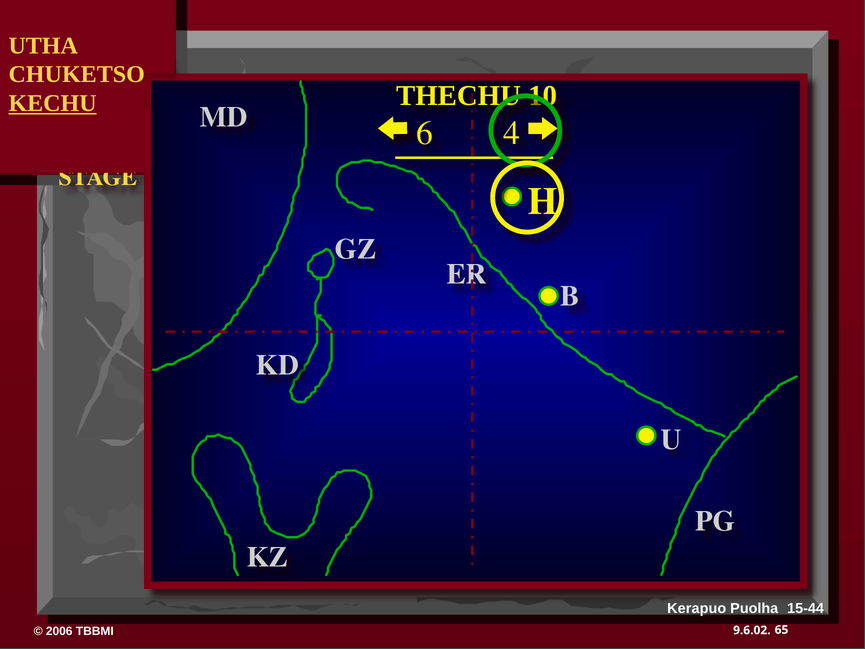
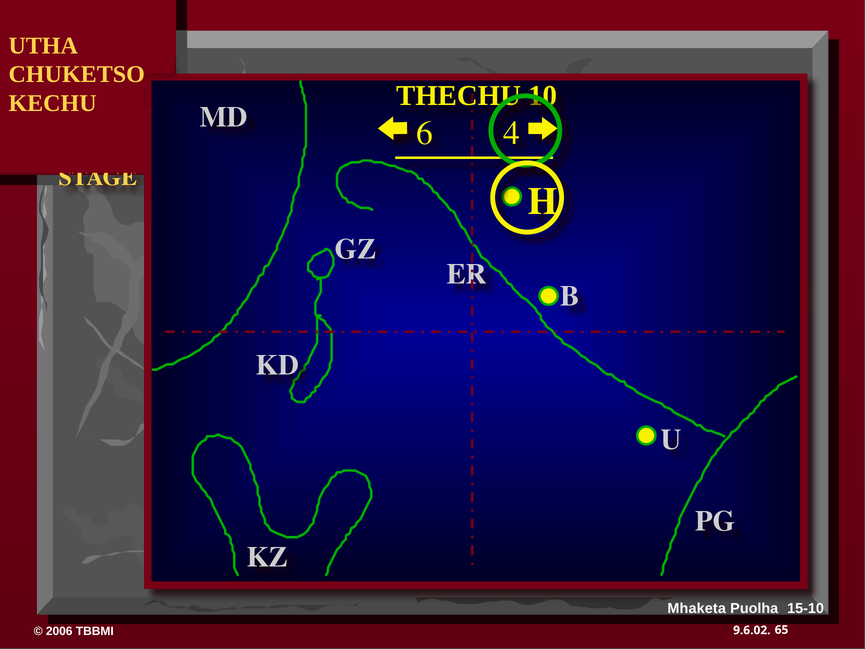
KECHU underline: present -> none (53, 103)
Kerapuo: Kerapuo -> Mhaketa (697, 608)
15-44: 15-44 -> 15-10 (806, 608)
